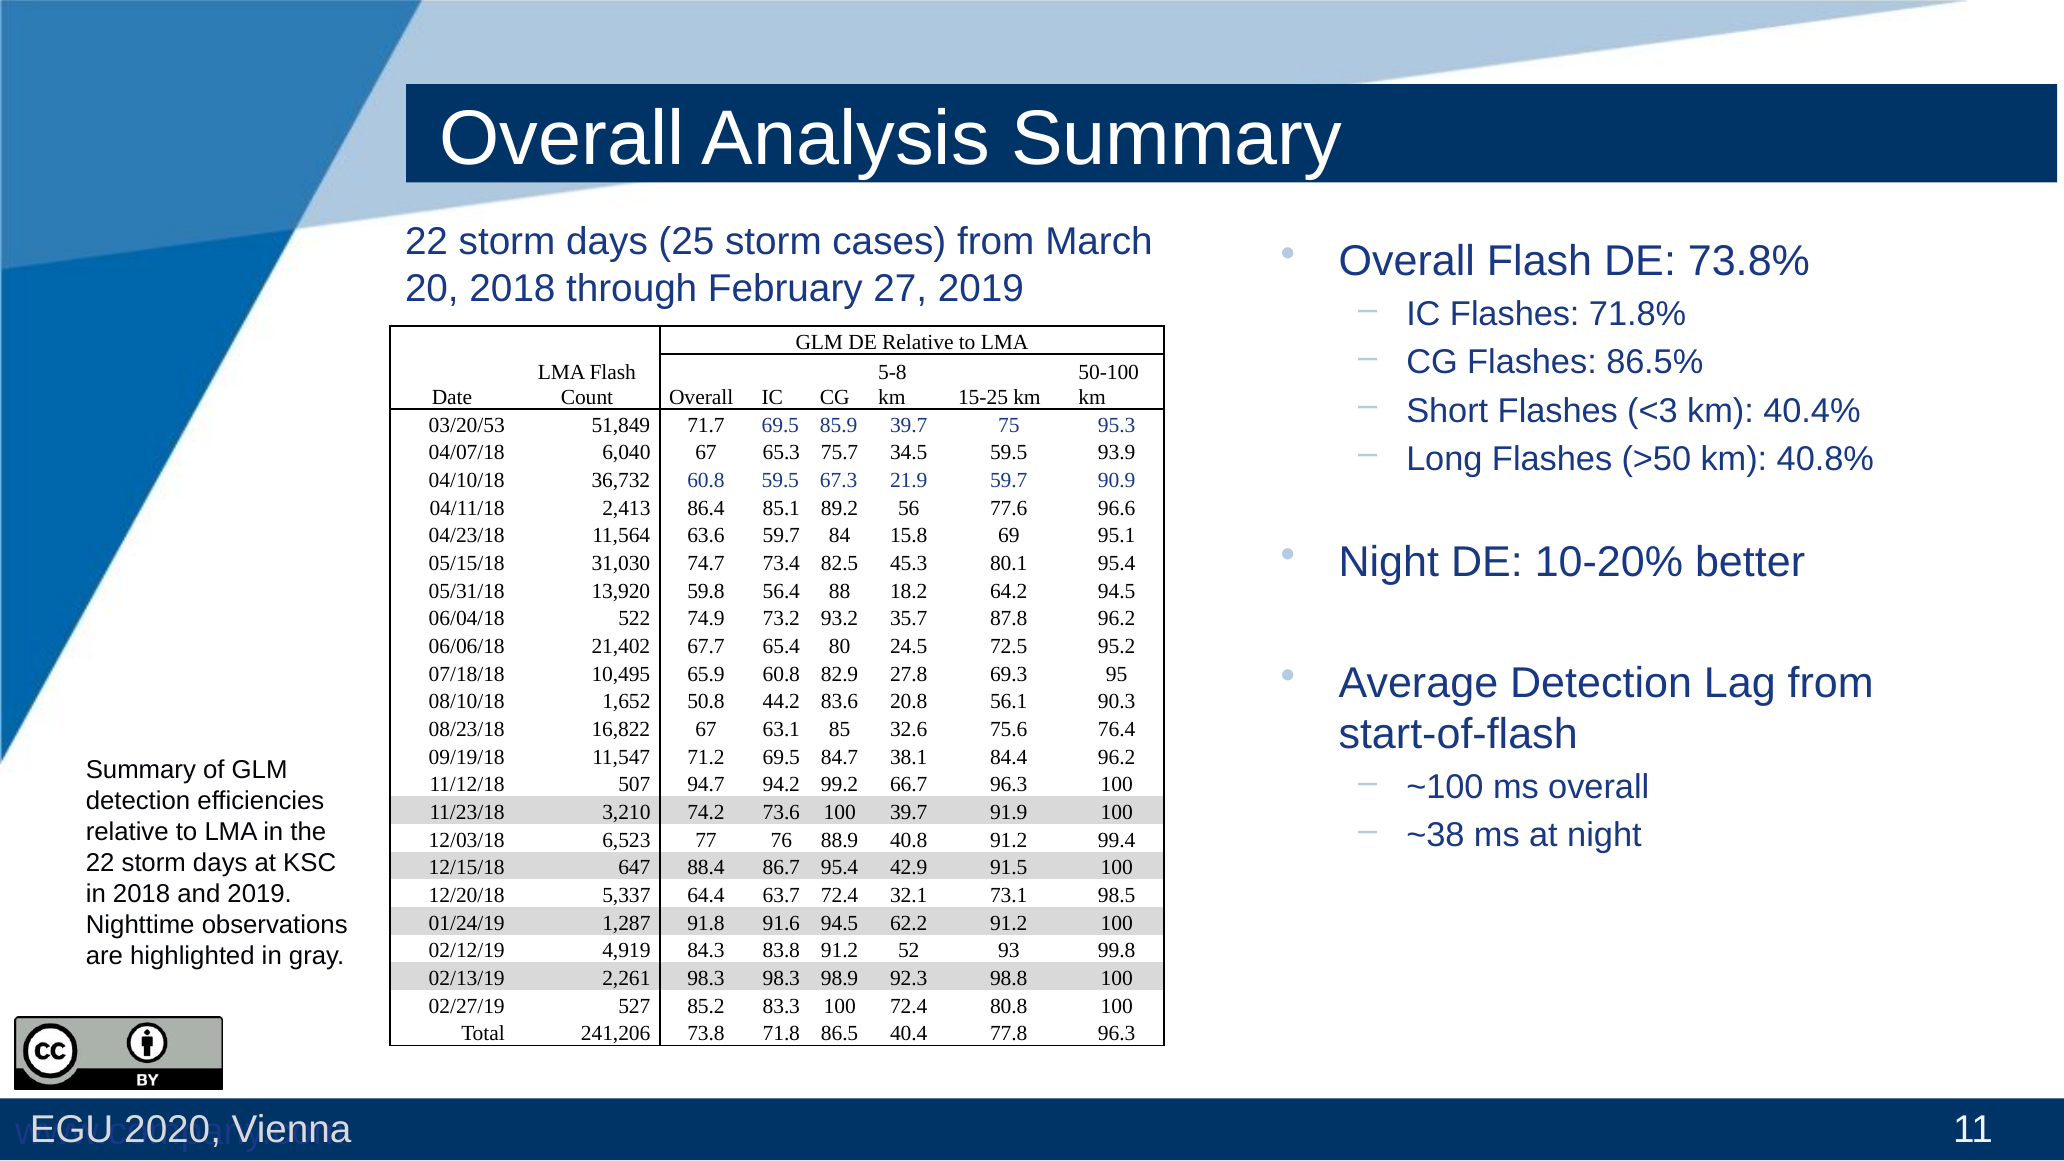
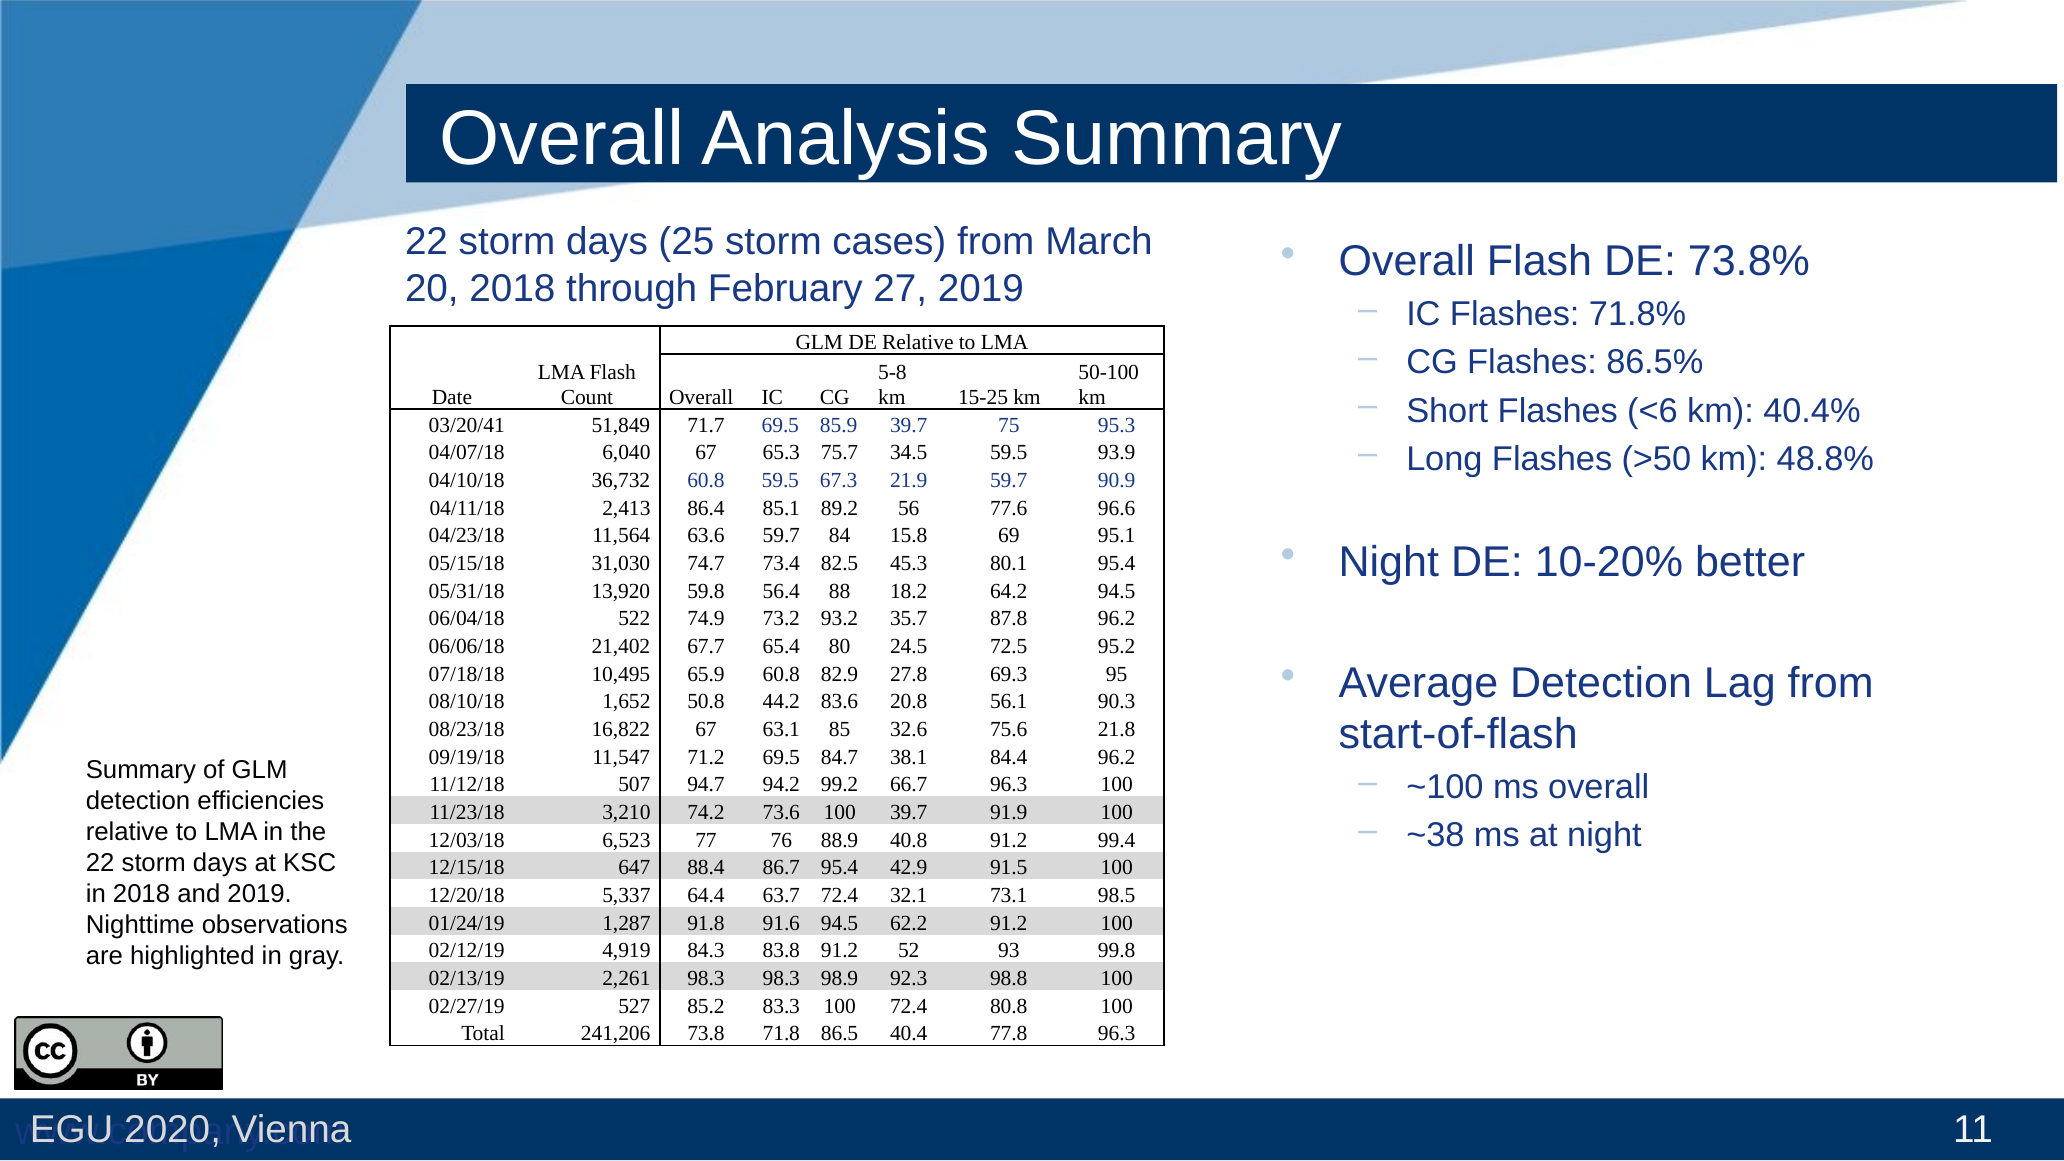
<3: <3 -> <6 (1652, 411)
03/20/53: 03/20/53 -> 03/20/41 (467, 425)
40.8%: 40.8% -> 48.8% (1825, 459)
76.4: 76.4 -> 21.8 (1117, 729)
